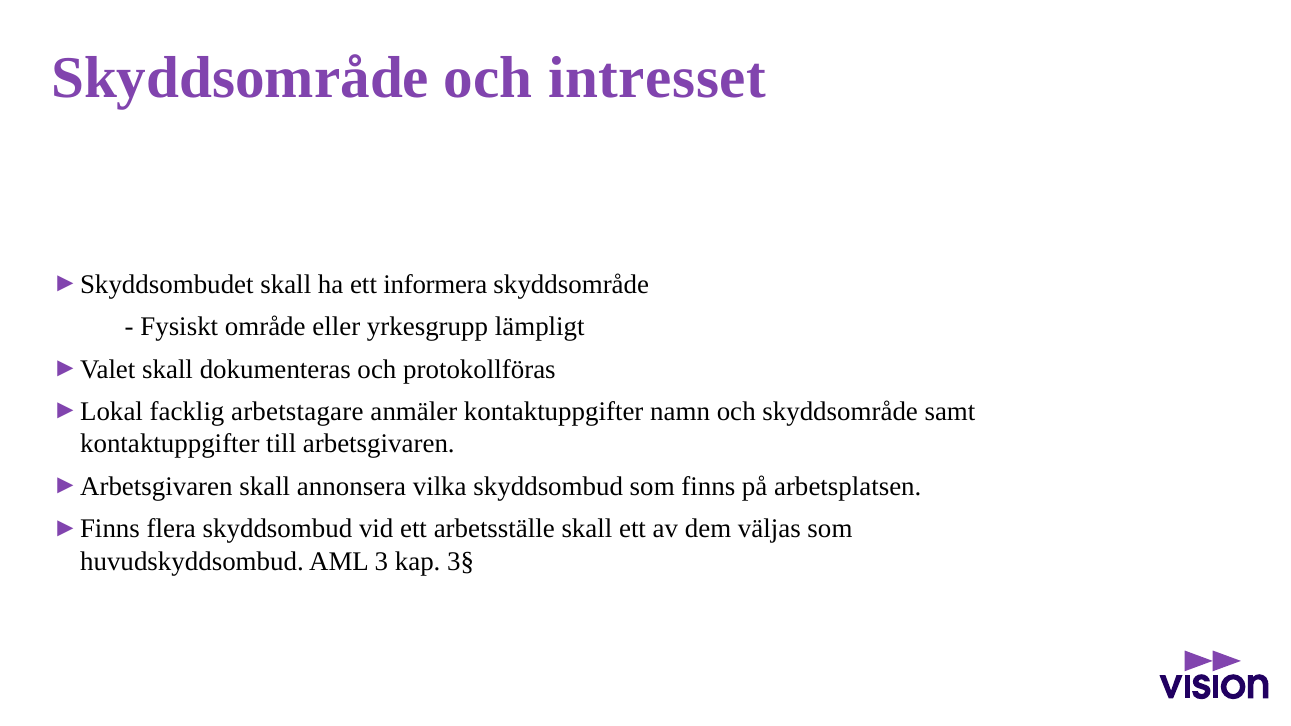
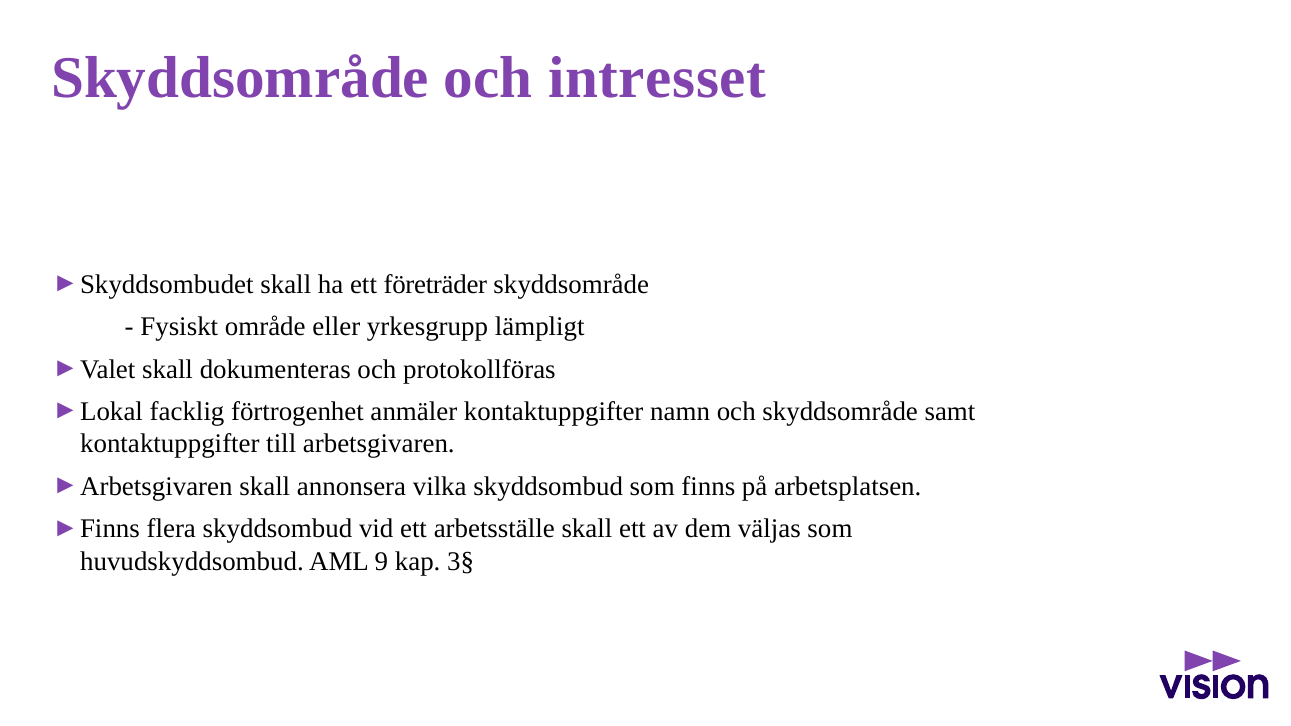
informera: informera -> företräder (435, 285)
arbetstagare: arbetstagare -> förtrogenhet (297, 412)
3: 3 -> 9 (381, 561)
